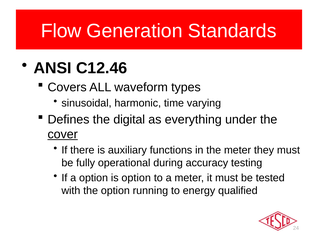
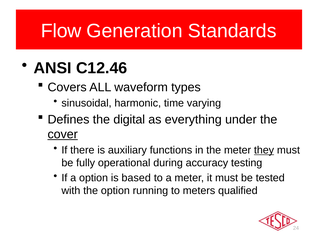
they underline: none -> present (264, 150)
is option: option -> based (136, 177)
energy: energy -> meters (199, 190)
